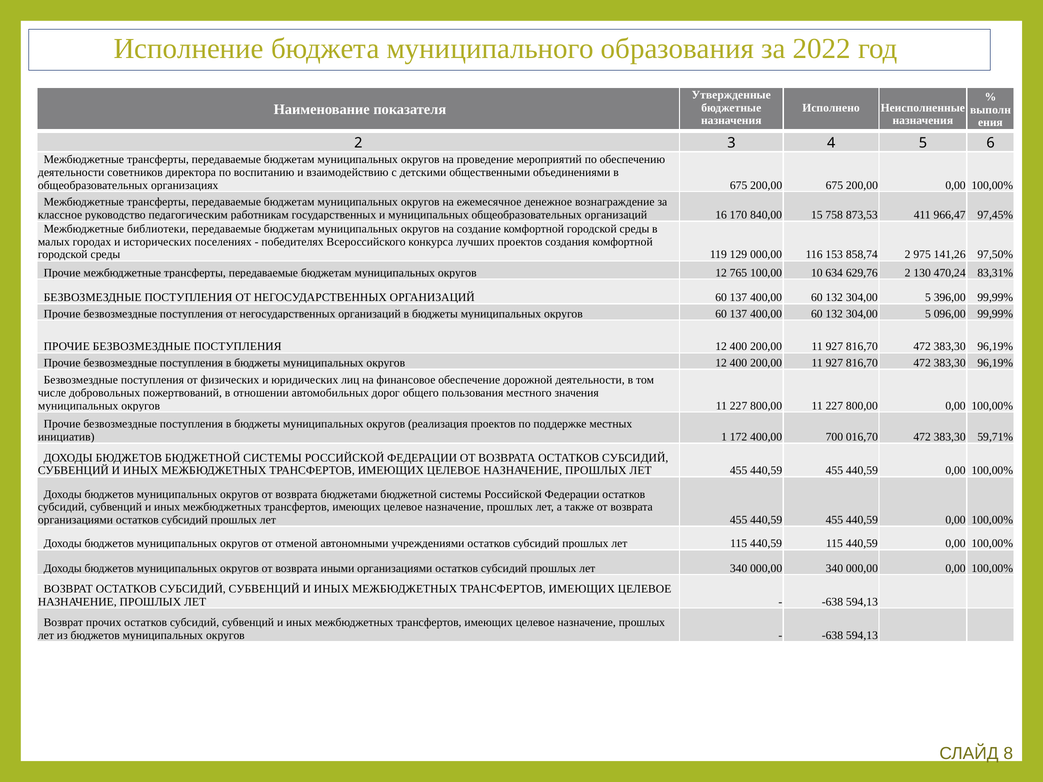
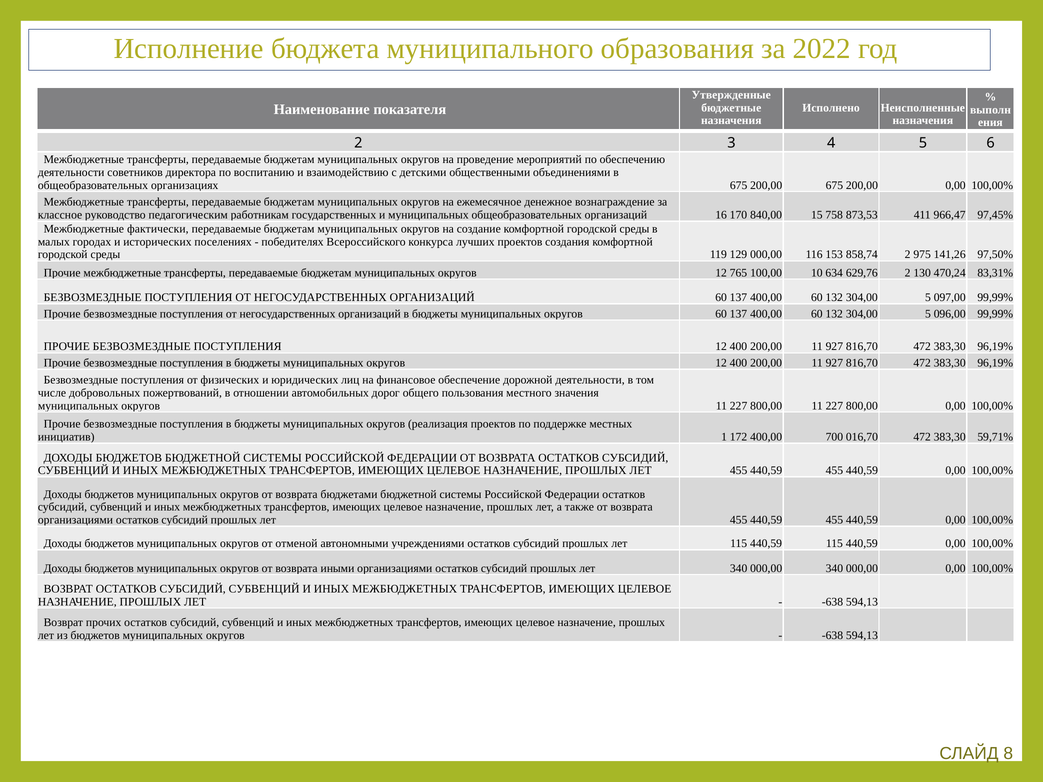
библиотеки: библиотеки -> фактически (158, 229)
396,00: 396,00 -> 097,00 (950, 297)
